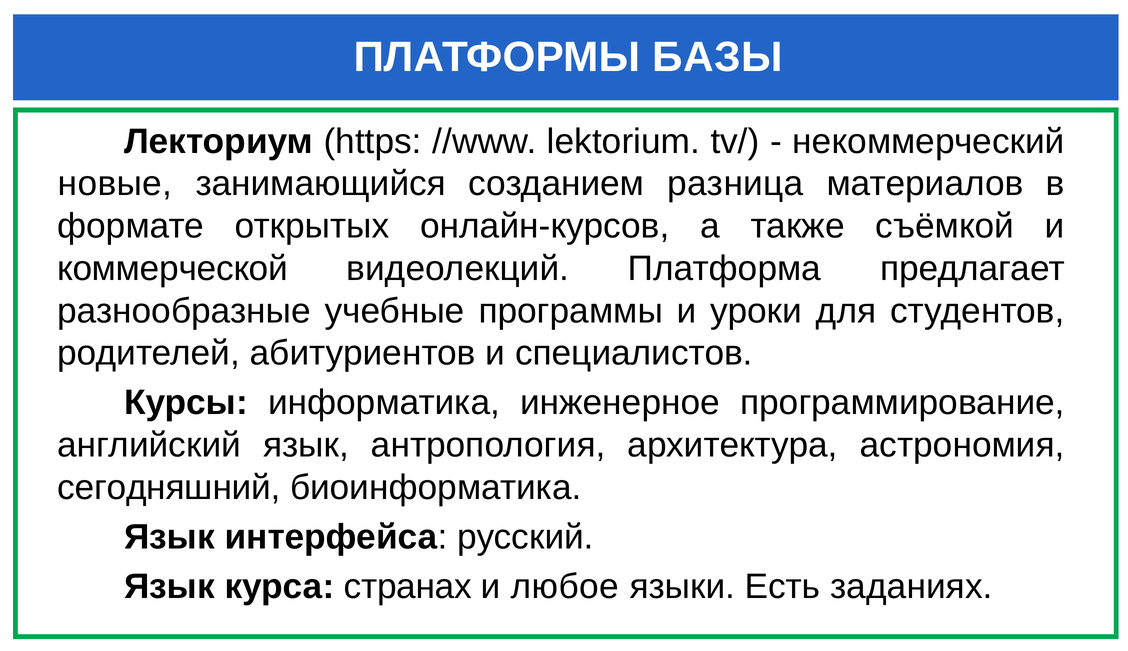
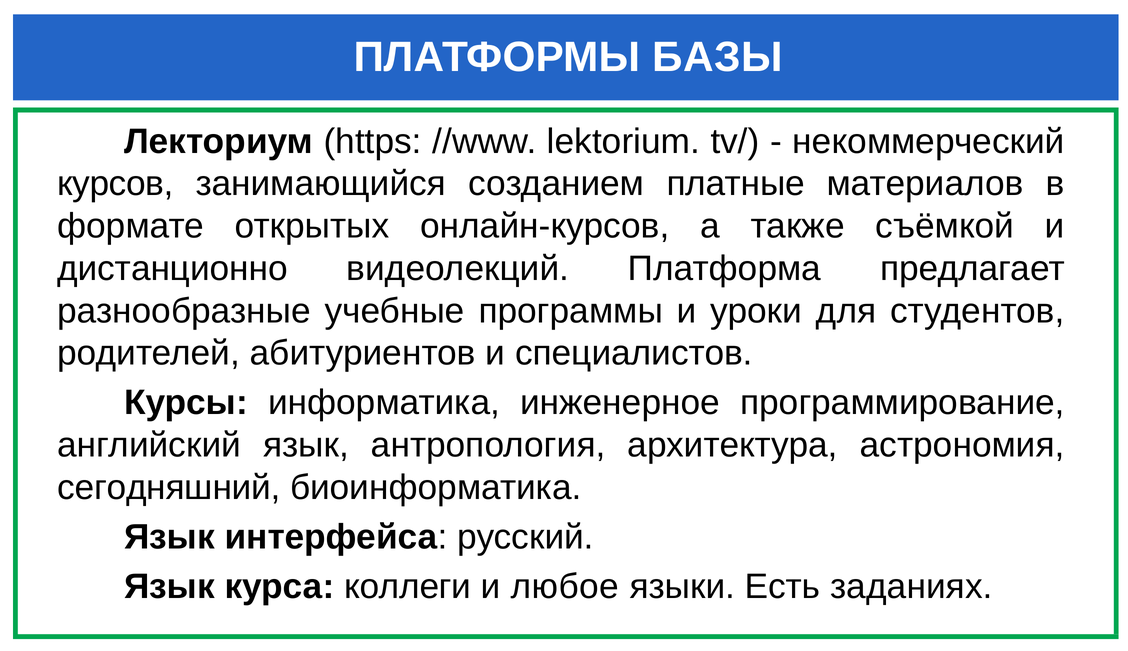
новые: новые -> курсов (115, 184)
разница: разница -> платные (736, 184)
коммерческой: коммерческой -> дистанционно (172, 268)
странах: странах -> коллеги (408, 586)
